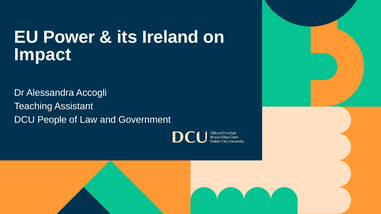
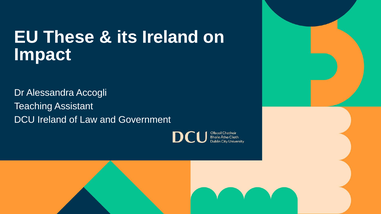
Power: Power -> These (69, 37)
DCU People: People -> Ireland (52, 120)
